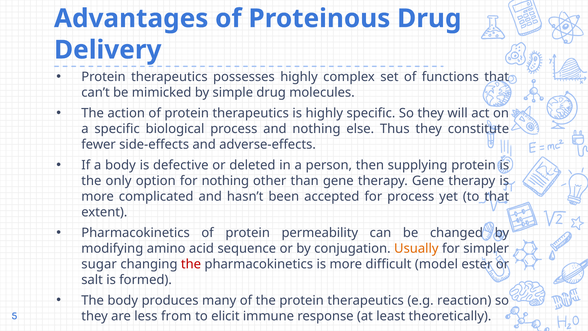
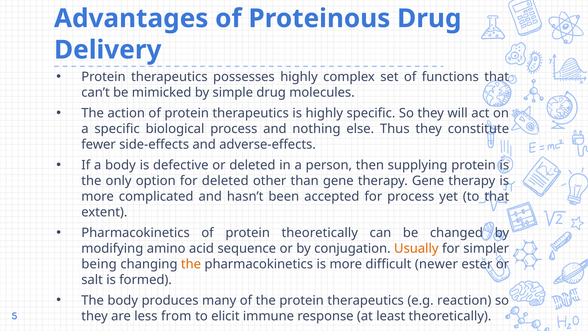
for nothing: nothing -> deleted (225, 181)
protein permeability: permeability -> theoretically (320, 233)
sugar: sugar -> being (99, 264)
the colour: red -> orange (191, 264)
model: model -> newer (436, 264)
